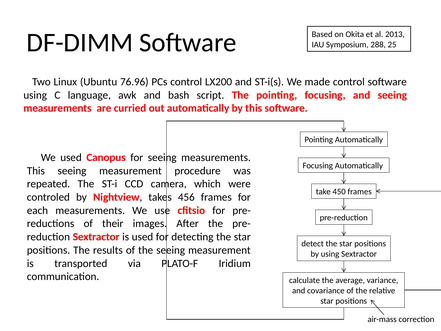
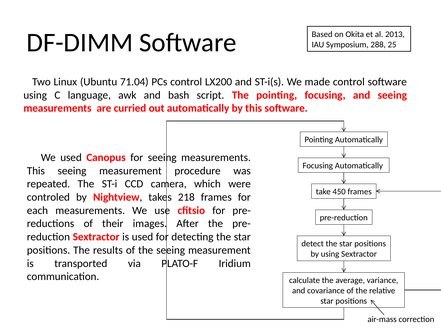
76.96: 76.96 -> 71.04 (134, 82)
456: 456 -> 218 (186, 197)
